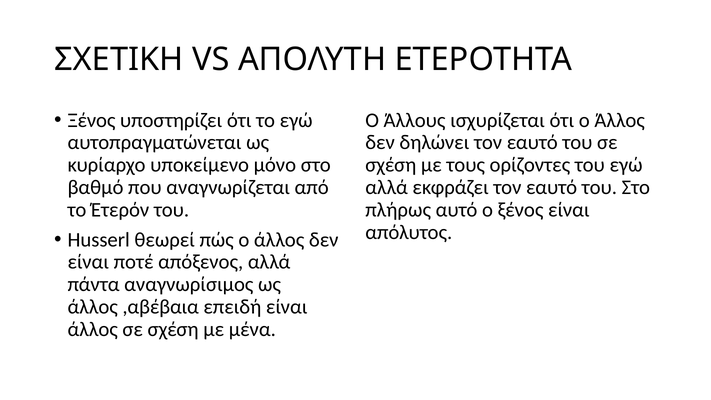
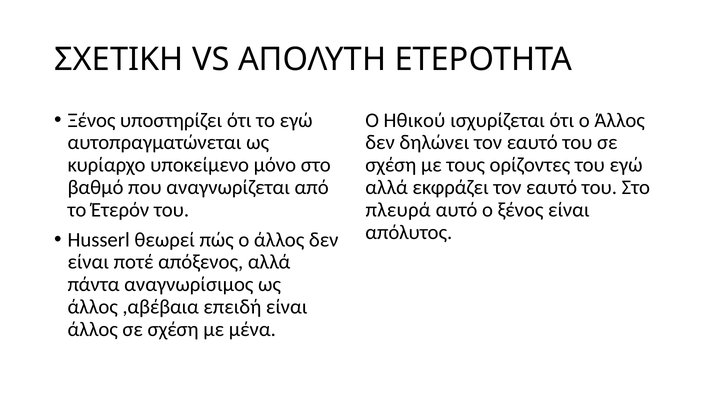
Άλλους: Άλλους -> Ηθικού (414, 120)
πλήρως: πλήρως -> πλευρά (398, 210)
